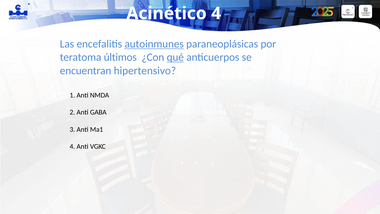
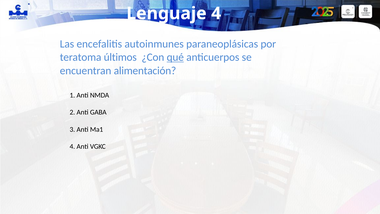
Acinético: Acinético -> Lenguaje (166, 13)
autoinmunes underline: present -> none (154, 44)
hipertensivo: hipertensivo -> alimentación (145, 71)
